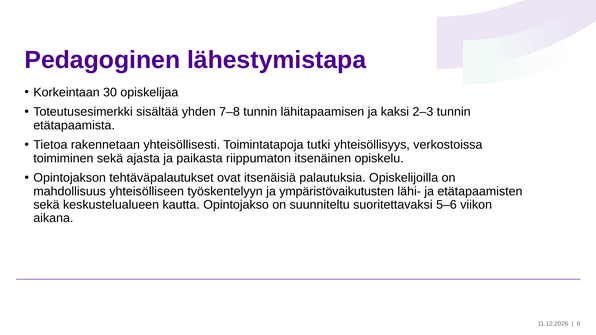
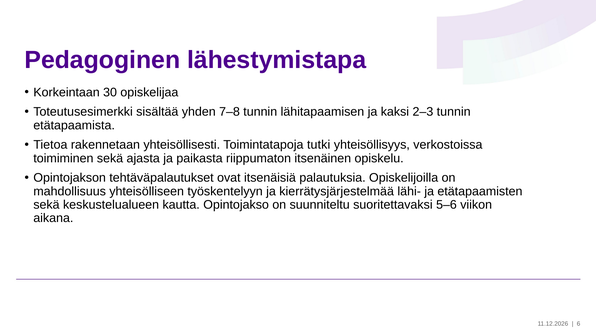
ympäristövaikutusten: ympäristövaikutusten -> kierrätysjärjestelmää (337, 191)
